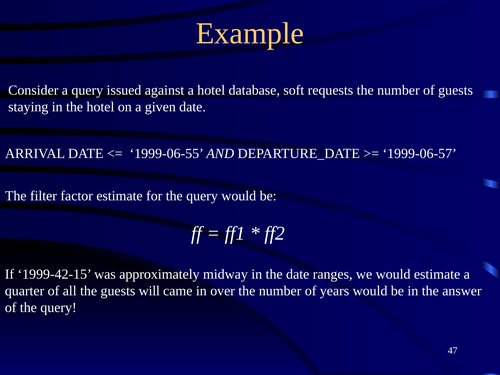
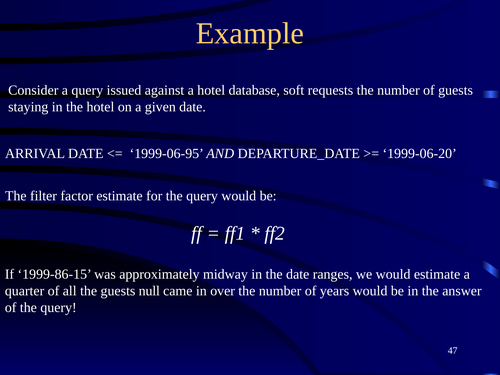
1999-06-55: 1999-06-55 -> 1999-06-95 (167, 154)
1999-06-57: 1999-06-57 -> 1999-06-20 (420, 154)
1999-42-15: 1999-42-15 -> 1999-86-15 (55, 274)
will: will -> null (149, 291)
